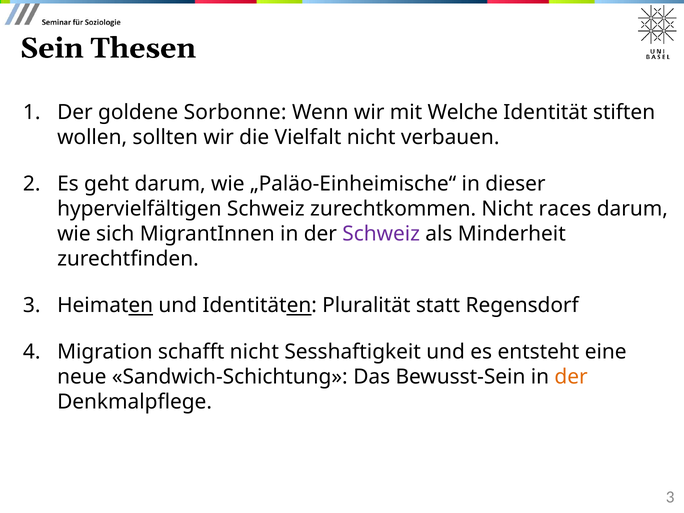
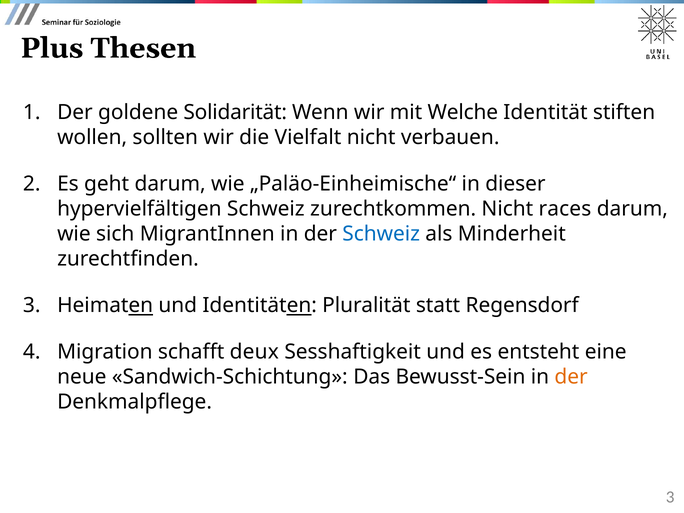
Sein: Sein -> Plus (52, 48)
Sorbonne: Sorbonne -> Solidarität (235, 112)
Schweiz colour: purple -> blue (381, 234)
schafft nicht: nicht -> deux (254, 352)
